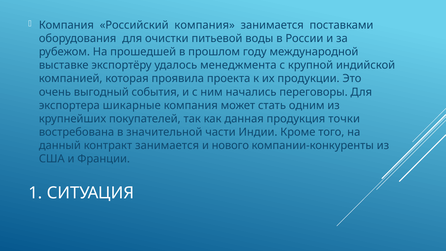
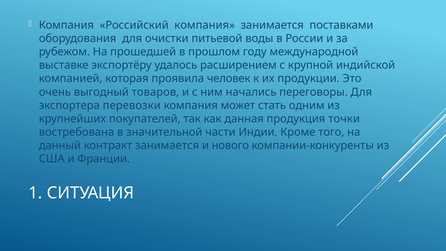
менеджмента: менеджмента -> расширением (238, 65)
проекта: проекта -> человек (229, 79)
события: события -> товаров (155, 92)
шикарные: шикарные -> перевозки (132, 105)
